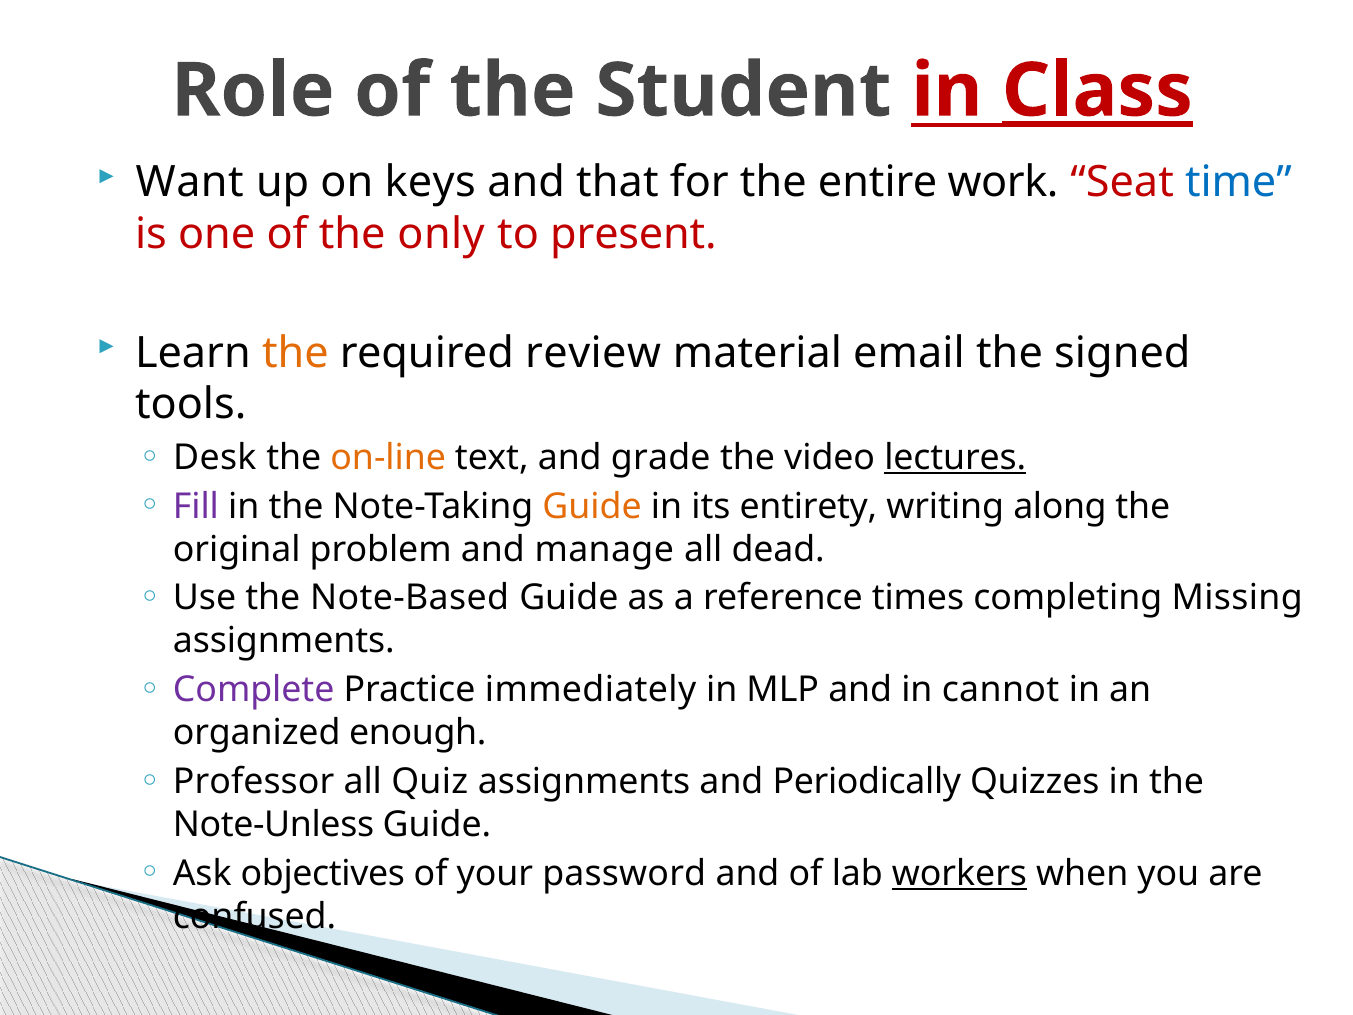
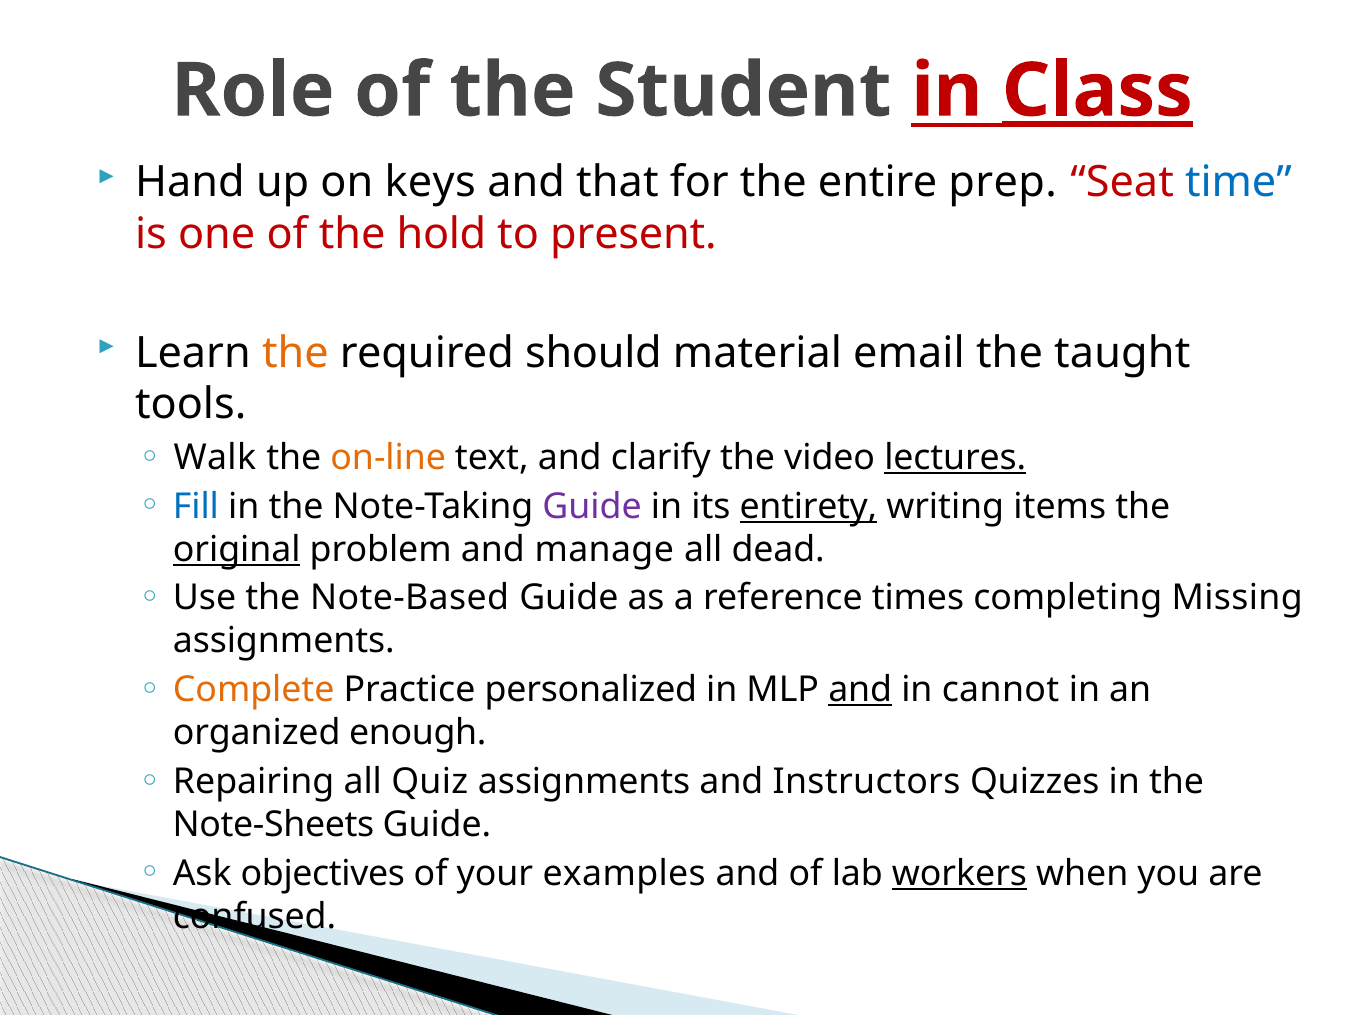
Want: Want -> Hand (190, 182)
work: work -> prep (1003, 182)
only: only -> hold (441, 234)
review: review -> should (593, 353)
signed: signed -> taught (1122, 353)
Desk: Desk -> Walk (215, 457)
grade: grade -> clarify (661, 457)
Fill colour: purple -> blue (196, 506)
Guide colour: orange -> purple (592, 506)
entirety underline: none -> present (808, 506)
along: along -> items (1060, 506)
original underline: none -> present (237, 549)
Complete colour: purple -> orange (254, 690)
immediately: immediately -> personalized (591, 690)
and underline: none -> present (860, 690)
Professor: Professor -> Repairing (254, 781)
Periodically: Periodically -> Instructors (867, 781)
Note-Unless: Note-Unless -> Note-Sheets (273, 824)
password: password -> examples (624, 873)
